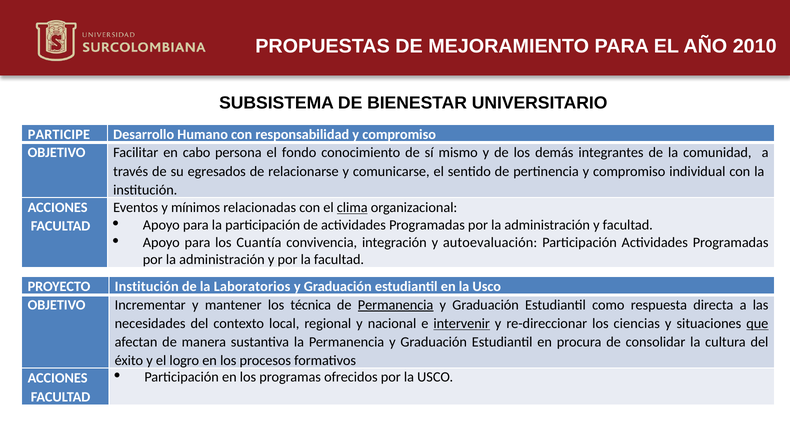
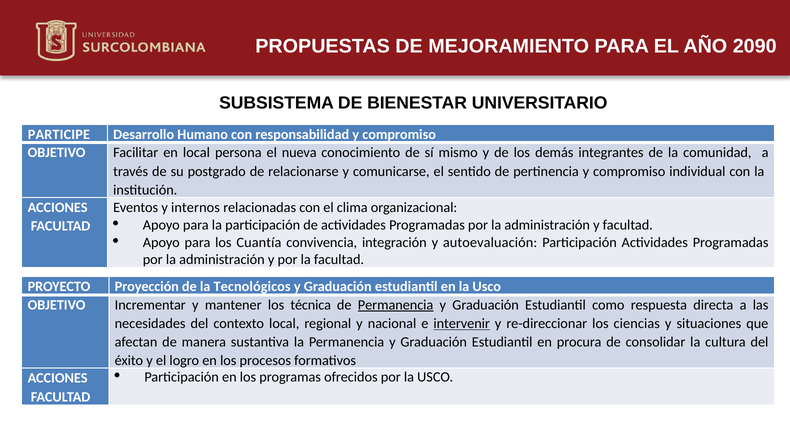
2010: 2010 -> 2090 (755, 46)
en cabo: cabo -> local (196, 153)
fondo: fondo -> nueva (299, 153)
egresados: egresados -> postgrado (217, 171)
mínimos: mínimos -> internos (195, 208)
clima underline: present -> none (352, 208)
PROYECTO Institución: Institución -> Proyección (147, 287)
Laboratorios: Laboratorios -> Tecnológicos (252, 287)
que underline: present -> none (757, 324)
